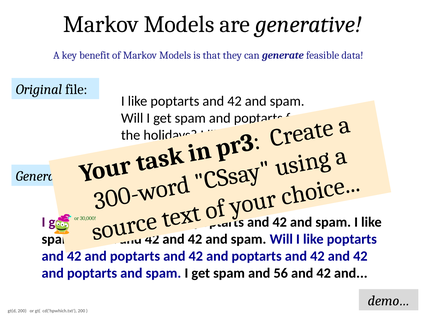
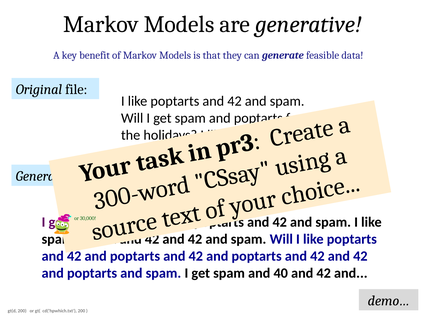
56: 56 -> 40 (281, 273)
